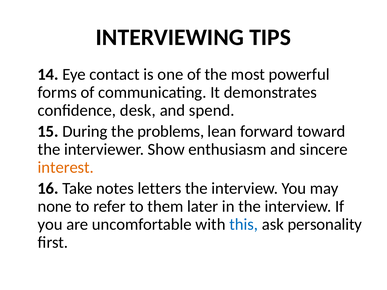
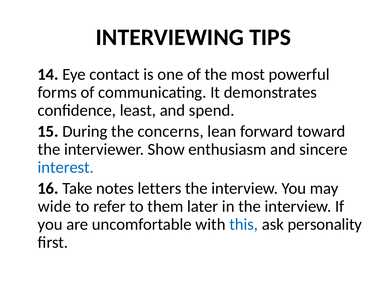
desk: desk -> least (138, 110)
problems: problems -> concerns (171, 132)
interest colour: orange -> blue (66, 168)
none: none -> wide (55, 207)
